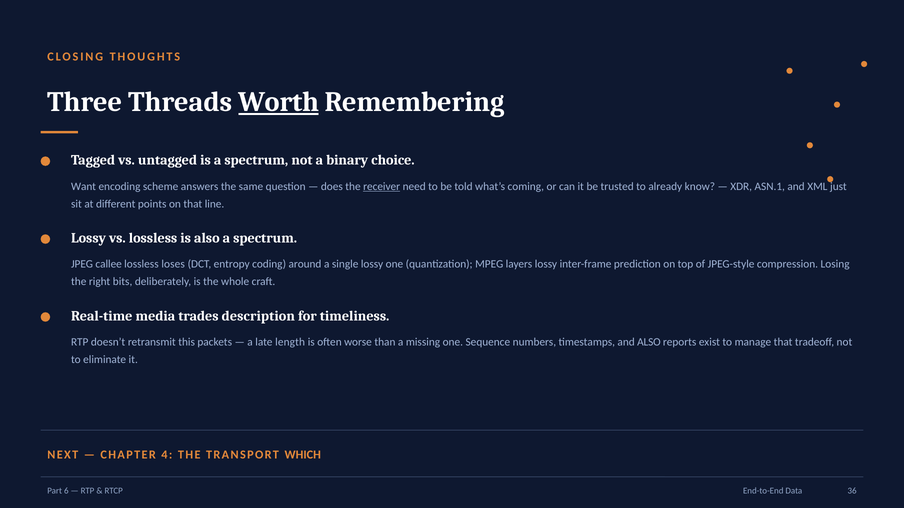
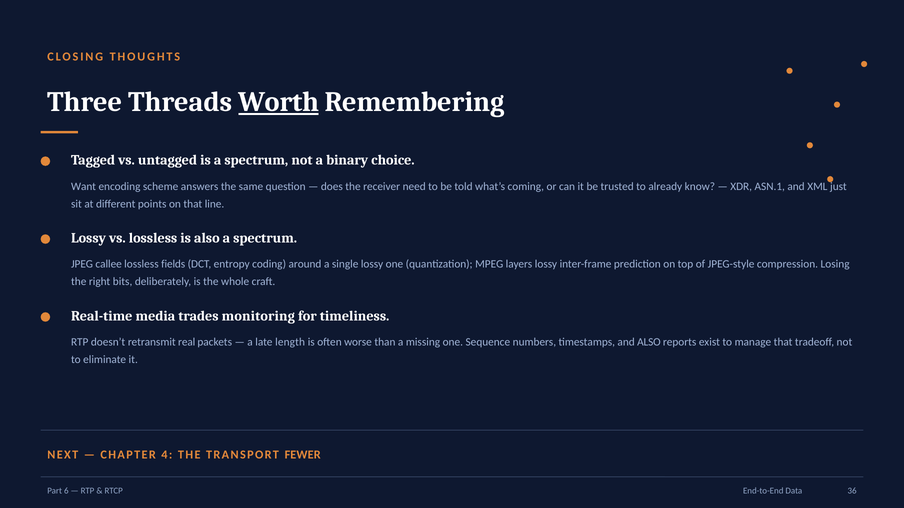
receiver underline: present -> none (382, 186)
loses: loses -> fields (173, 264)
description: description -> monitoring (258, 316)
this: this -> real (187, 342)
WHICH: WHICH -> FEWER (303, 455)
